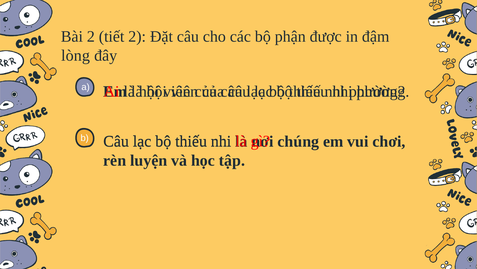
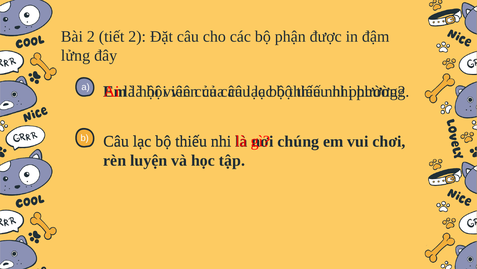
lòng: lòng -> lửng (76, 56)
